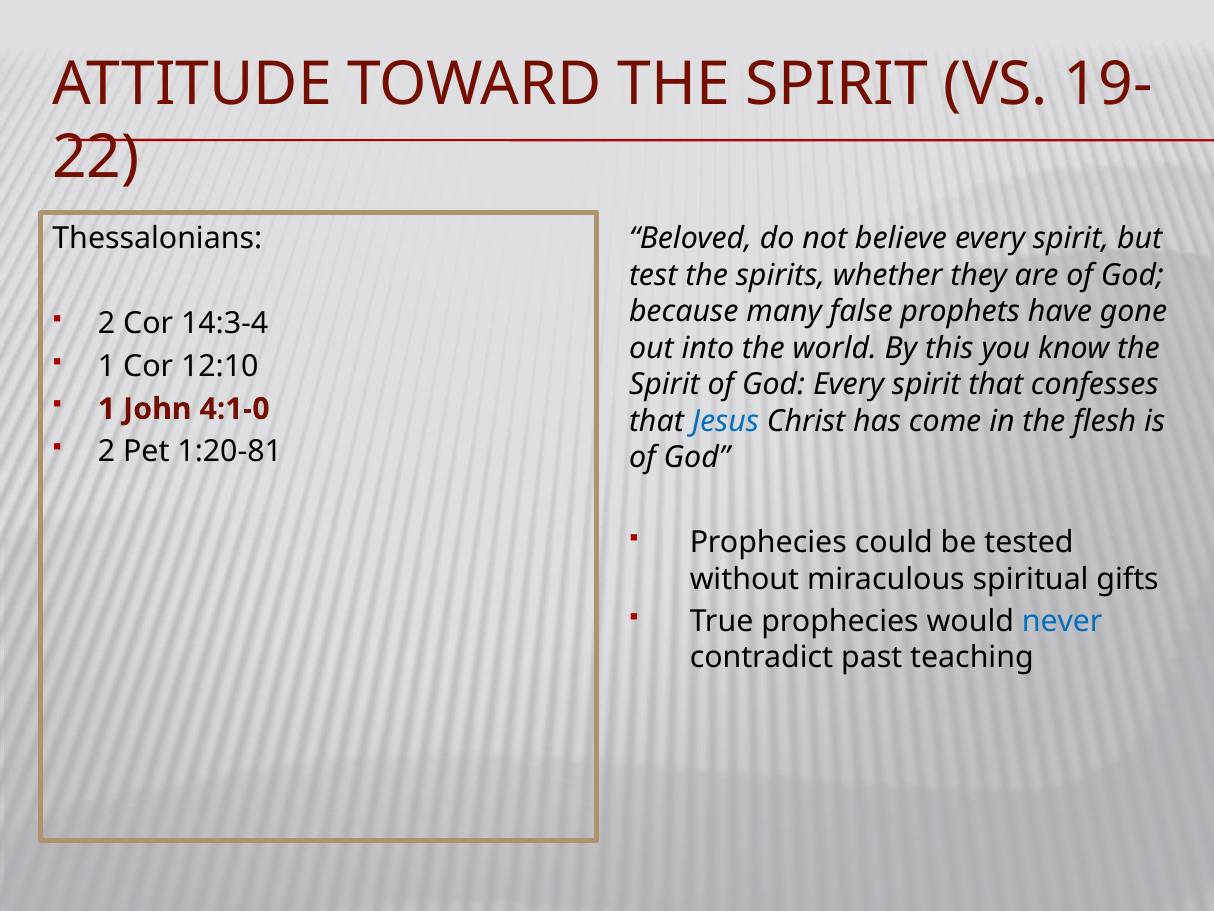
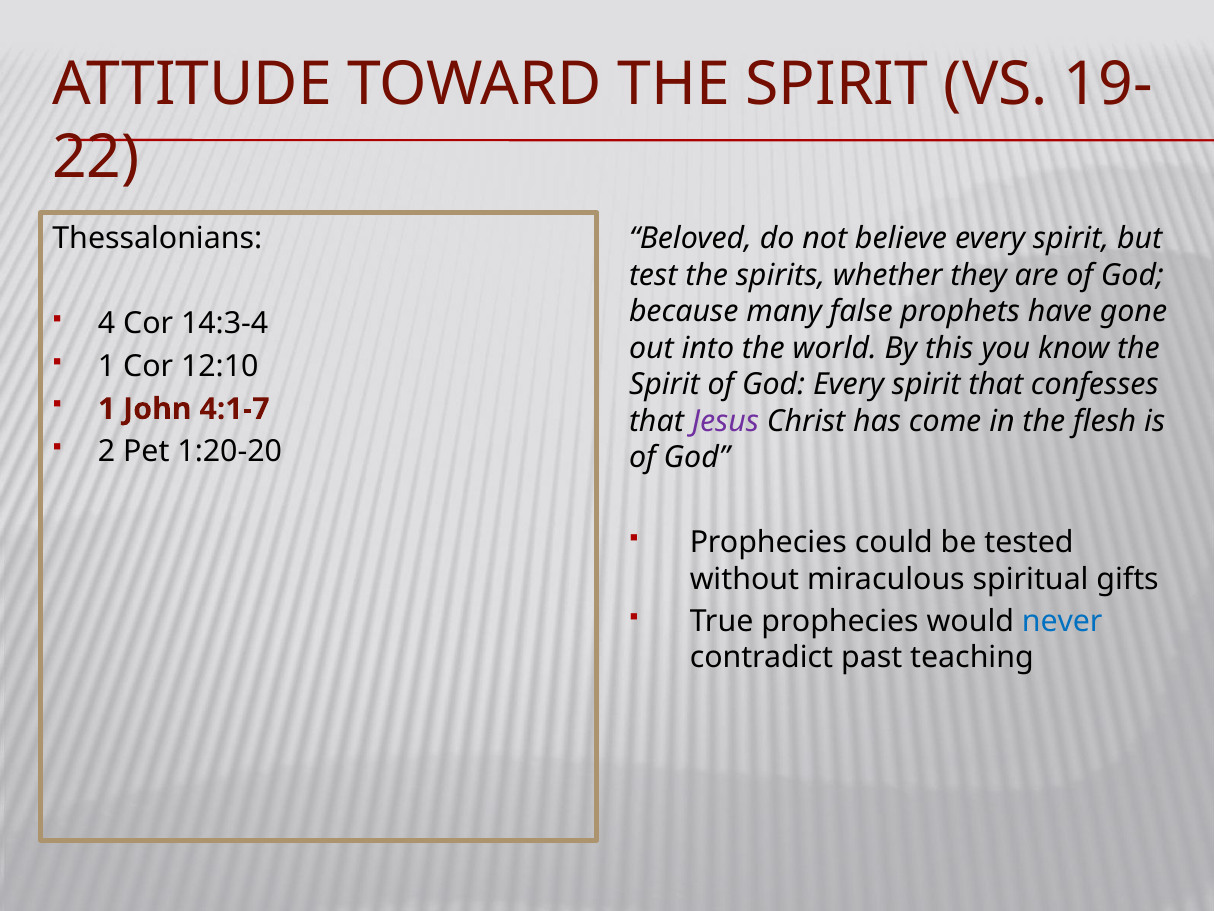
2: 2 -> 4 (107, 324)
4:1-0: 4:1-0 -> 4:1-7 (235, 409)
Jesus colour: blue -> purple (725, 421)
1:20-81: 1:20-81 -> 1:20-20 (230, 451)
